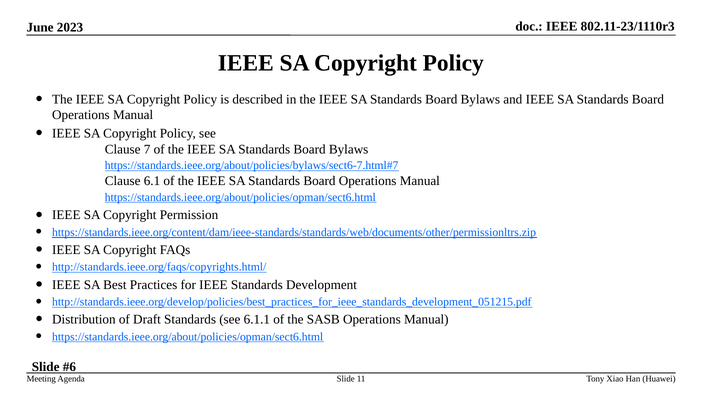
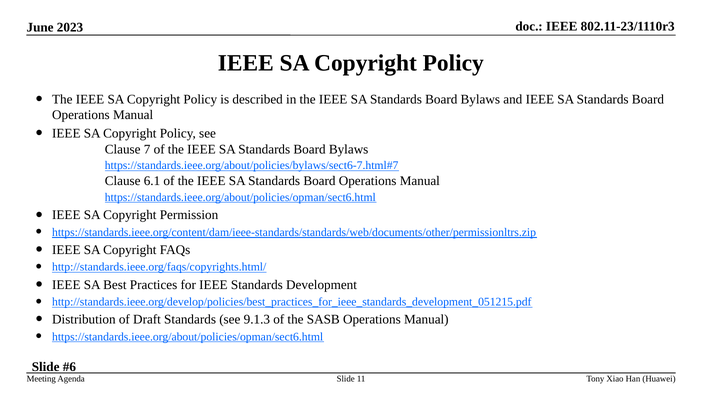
6.1.1: 6.1.1 -> 9.1.3 (257, 319)
